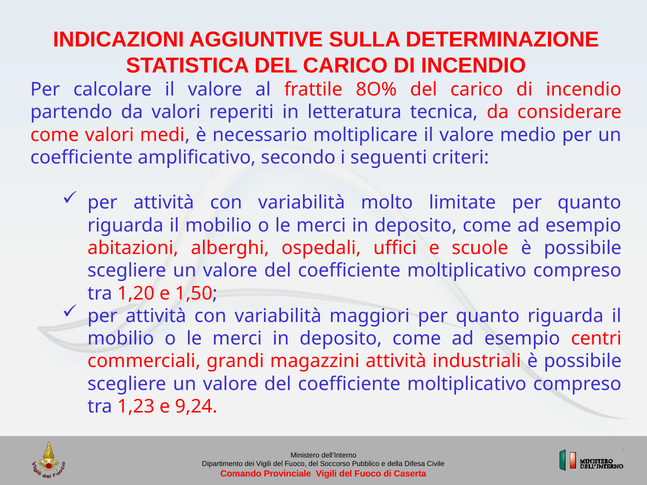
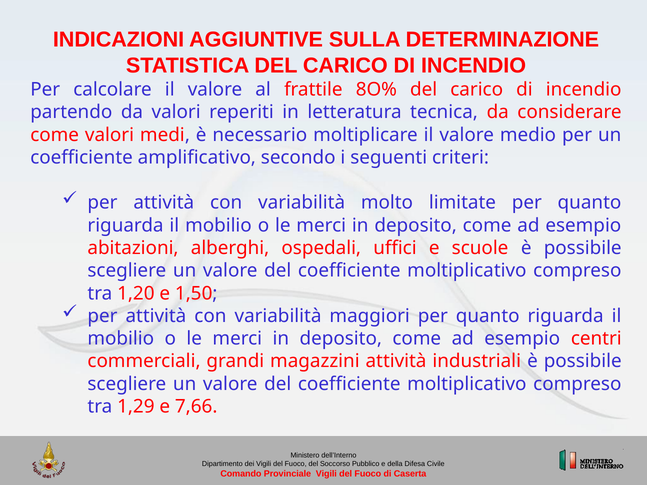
1,23: 1,23 -> 1,29 (136, 407)
9,24: 9,24 -> 7,66 (196, 407)
